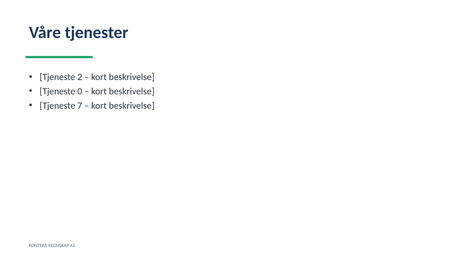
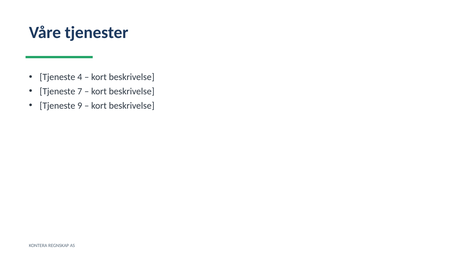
2: 2 -> 4 (80, 77)
0: 0 -> 7 (80, 91)
7: 7 -> 9 (80, 106)
